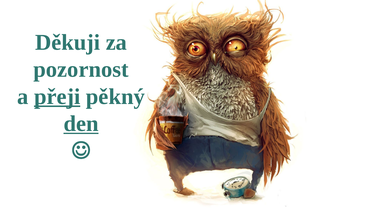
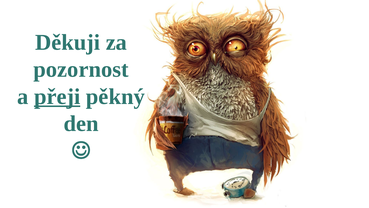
den underline: present -> none (81, 123)
